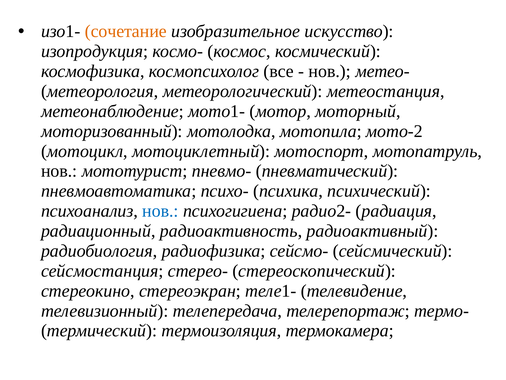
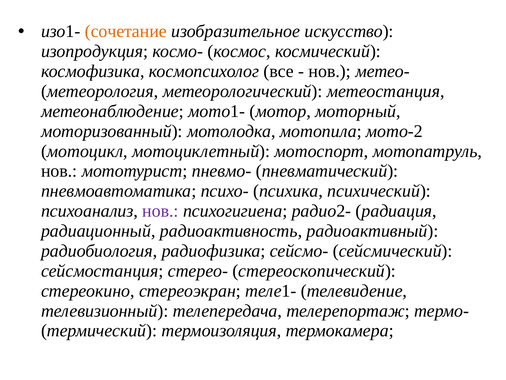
нов colour: blue -> purple (160, 211)
